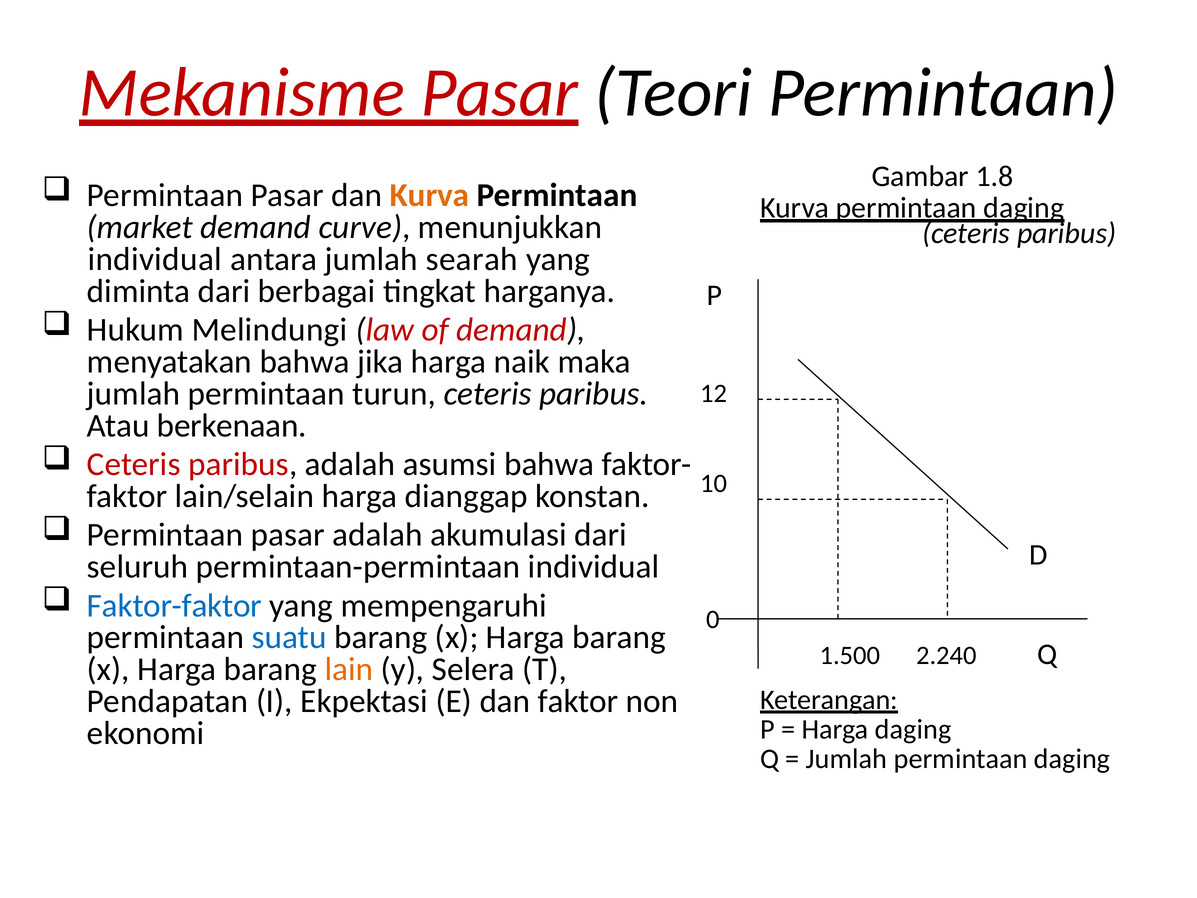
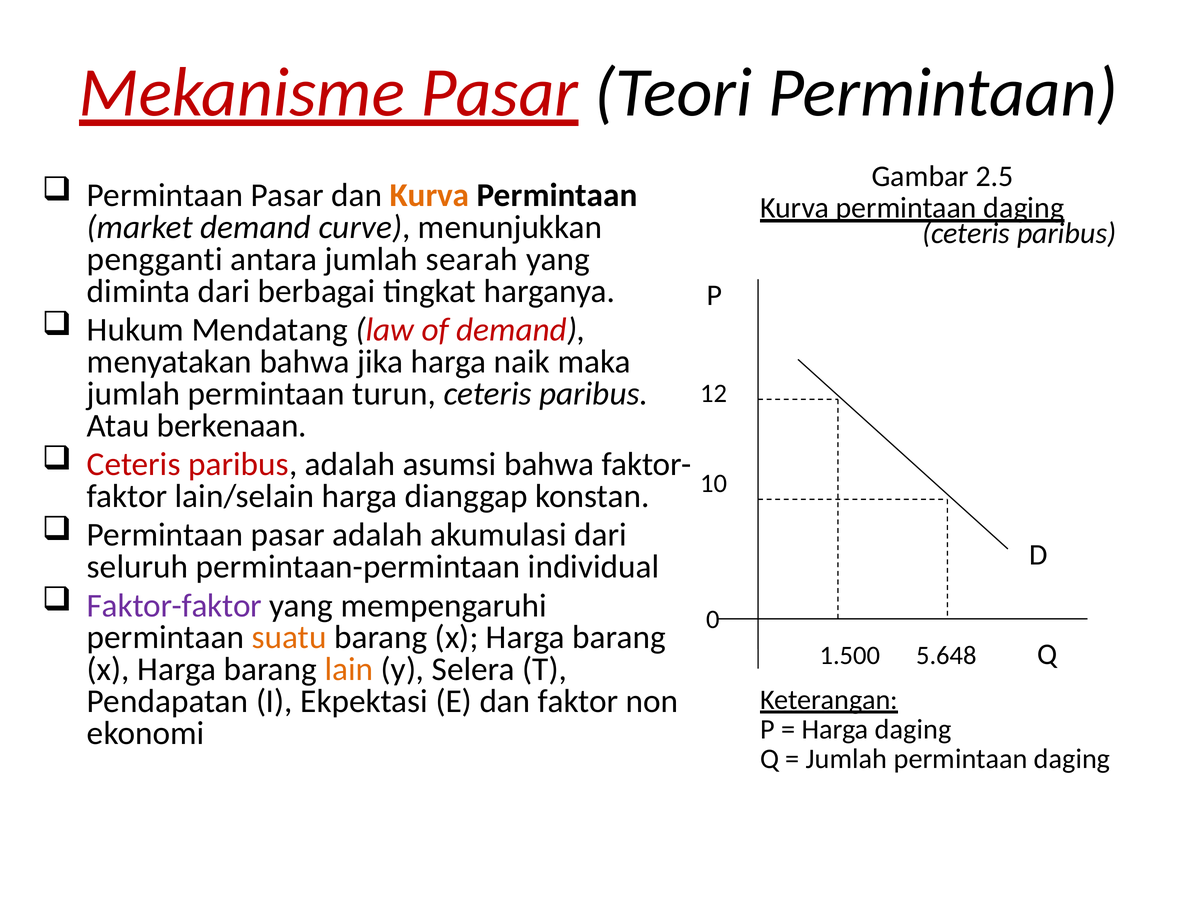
1.8: 1.8 -> 2.5 (995, 176)
individual: individual -> pengganti (155, 259)
Melindungi: Melindungi -> Mendatang (270, 330)
Faktor-faktor colour: blue -> purple (174, 605)
suatu colour: blue -> orange (289, 637)
2.240: 2.240 -> 5.648 (946, 656)
